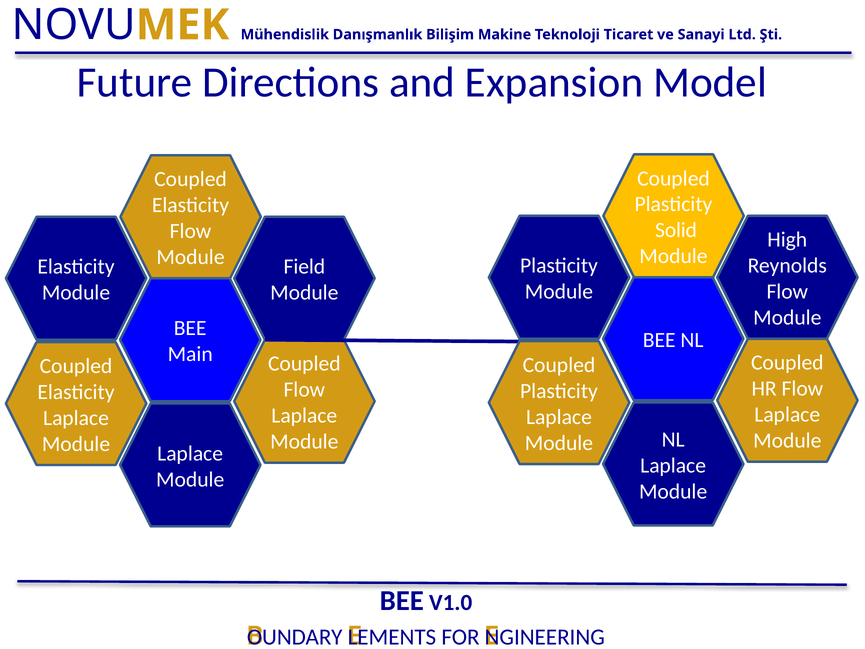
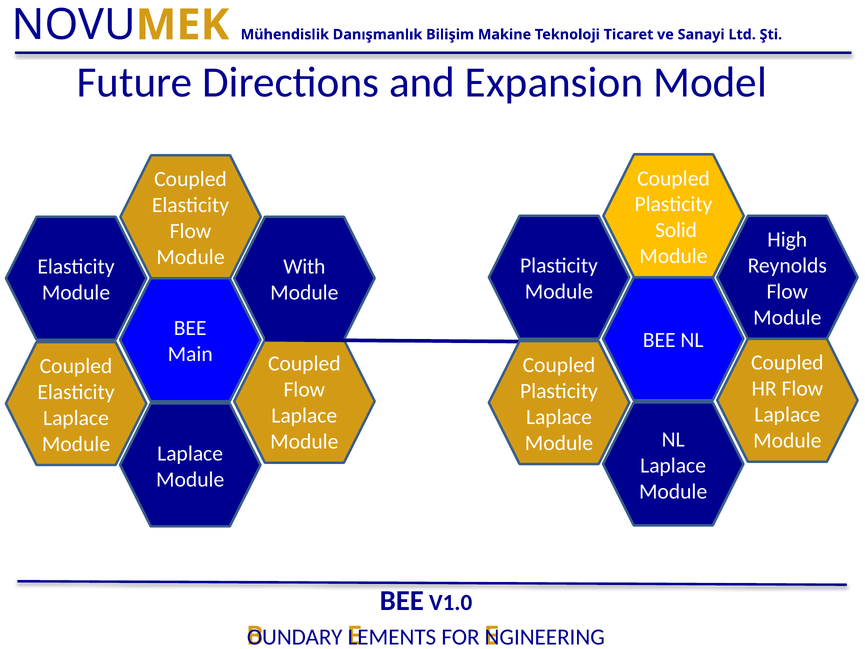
Field: Field -> With (304, 267)
